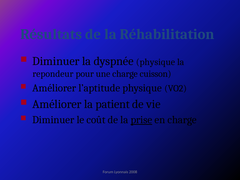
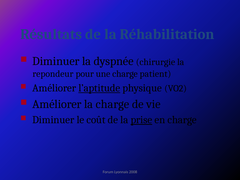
dyspnée physique: physique -> chirurgie (156, 62)
cuisson: cuisson -> patient (155, 74)
l’aptitude underline: none -> present (99, 88)
la patient: patient -> charge (113, 104)
